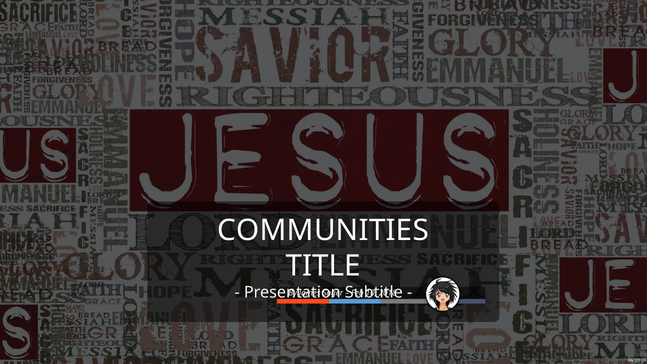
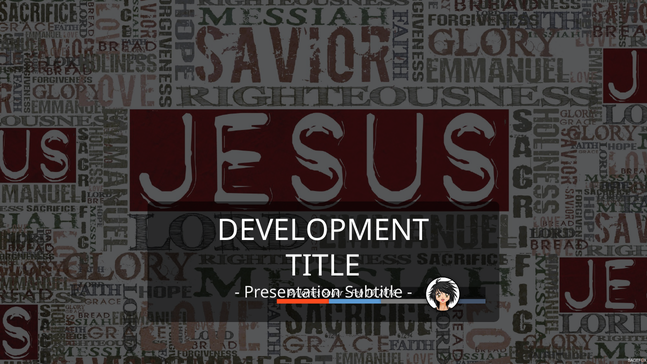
COMMUNITIES: COMMUNITIES -> DEVELOPMENT (323, 230)
